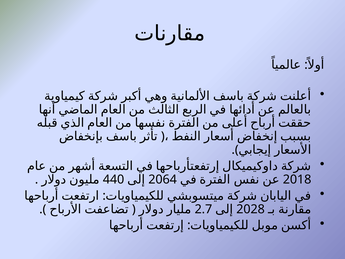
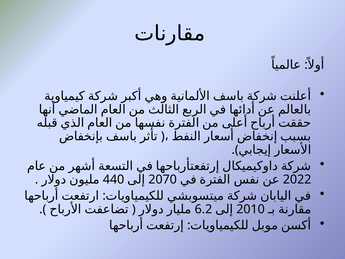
2064: 2064 -> 2070 (163, 179)
2018: 2018 -> 2022 (297, 179)
2.7: 2.7 -> 6.2 (203, 209)
2028: 2028 -> 2010 (251, 209)
